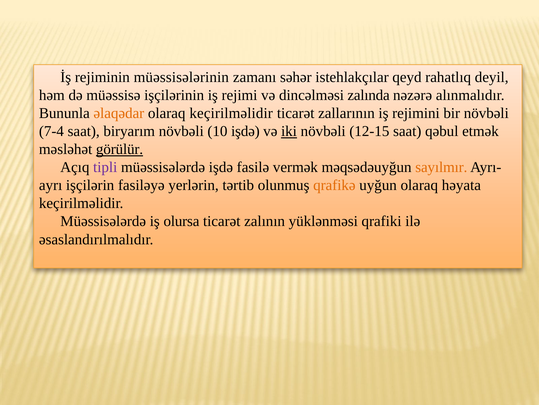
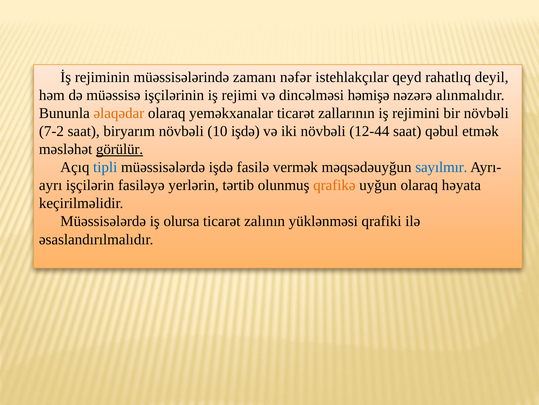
müəssisələrinin: müəssisələrinin -> müəssisələrində (181, 77)
səhər: səhər -> nəfər (296, 77)
zalında: zalında -> həmişə (369, 95)
olaraq keçirilməlidir: keçirilməlidir -> yeməkxanalar (231, 113)
7-4: 7-4 -> 7-2 (51, 131)
iki underline: present -> none (289, 131)
12-15: 12-15 -> 12-44 (369, 131)
tipli colour: purple -> blue (105, 167)
sayılmır colour: orange -> blue (441, 167)
